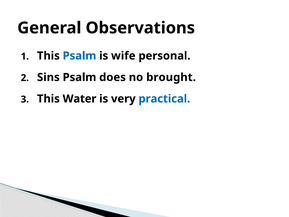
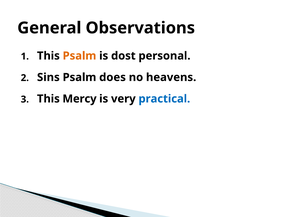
Psalm colour: blue -> orange (79, 56)
wife: wife -> dost (123, 56)
brought: brought -> heavens (171, 77)
Water: Water -> Mercy (80, 99)
